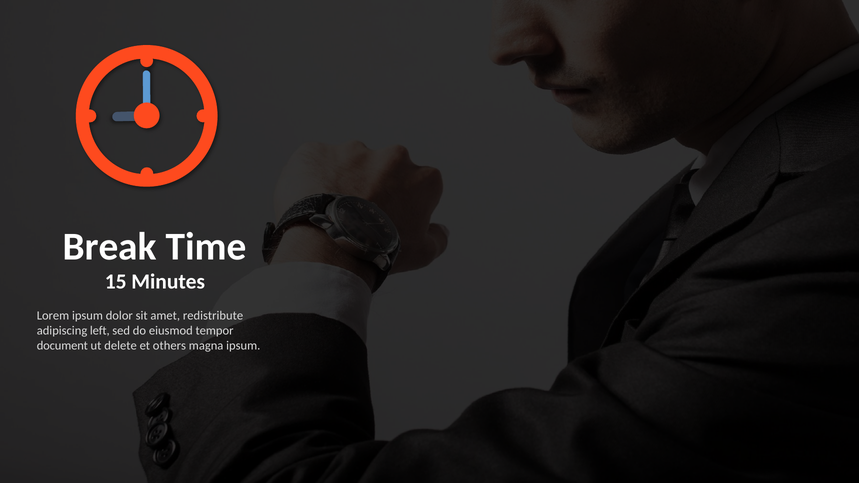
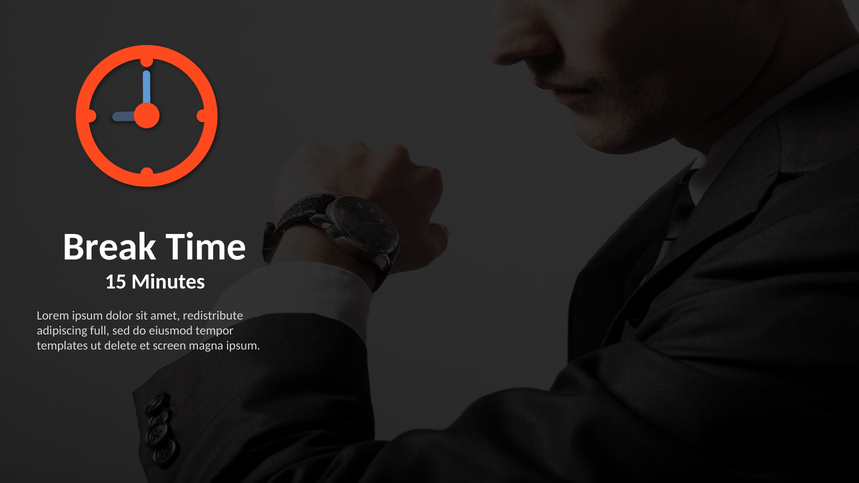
left: left -> full (100, 331)
document: document -> templates (62, 346)
others: others -> screen (169, 346)
